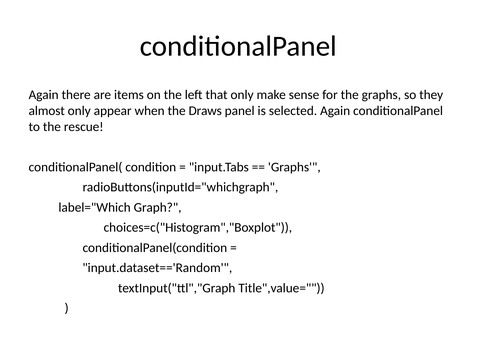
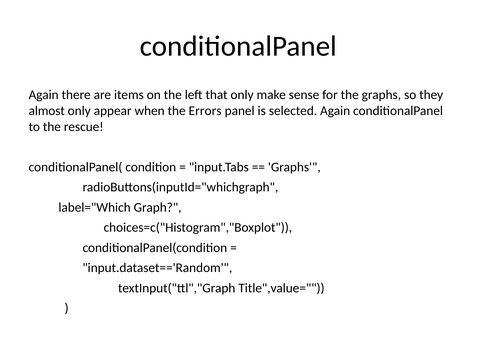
Draws: Draws -> Errors (205, 111)
